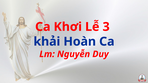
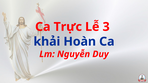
Khơi: Khơi -> Trực (68, 27)
